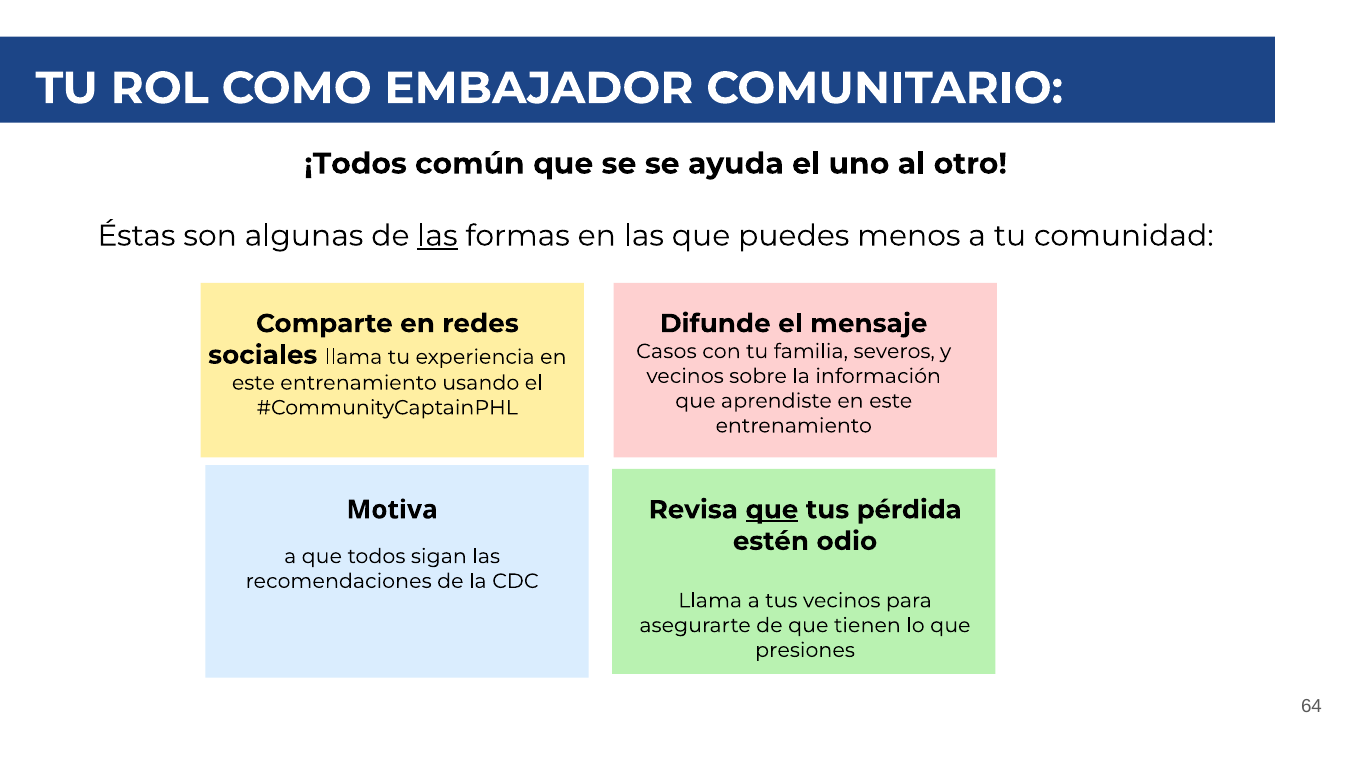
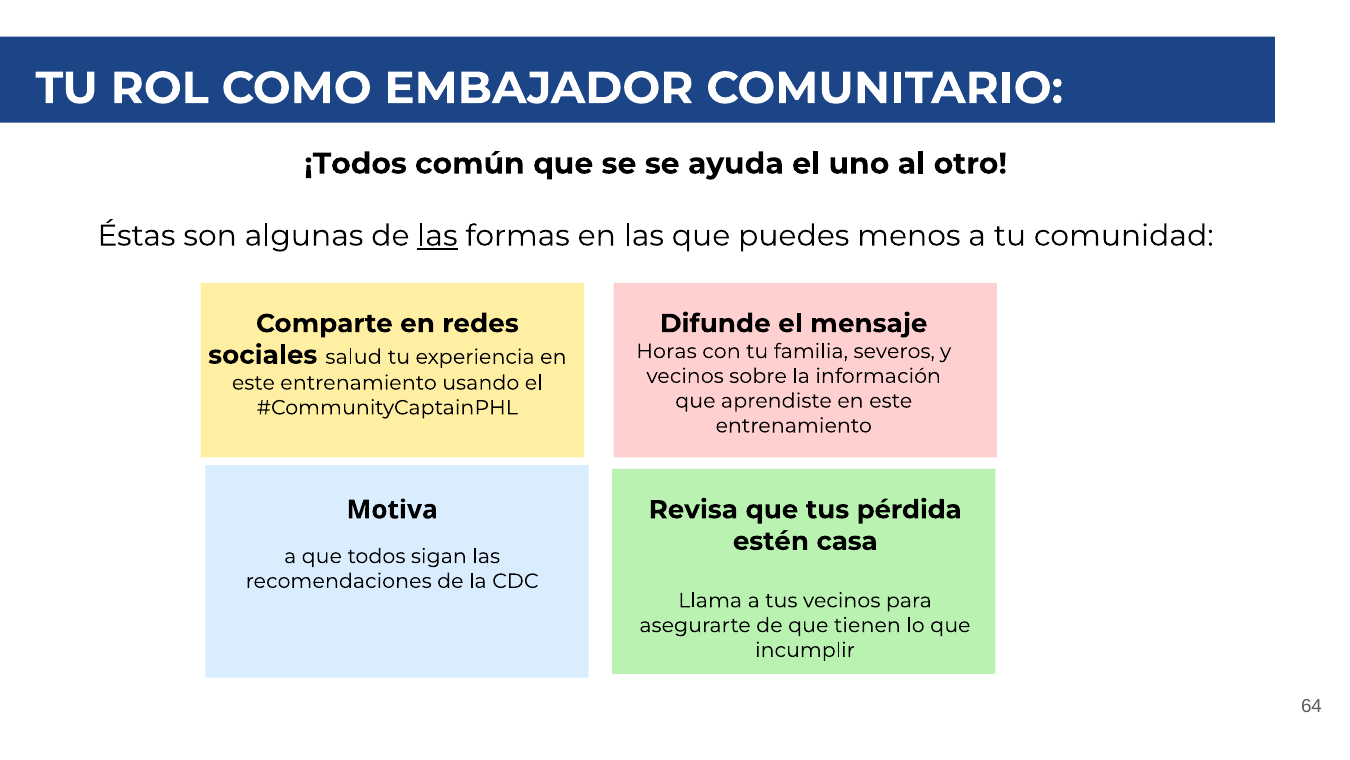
Casos: Casos -> Horas (666, 351)
sociales llama: llama -> salud (354, 357)
que underline: present -> none (772, 509)
odio: odio -> casa (847, 541)
presiones: presiones -> incumplir (805, 650)
